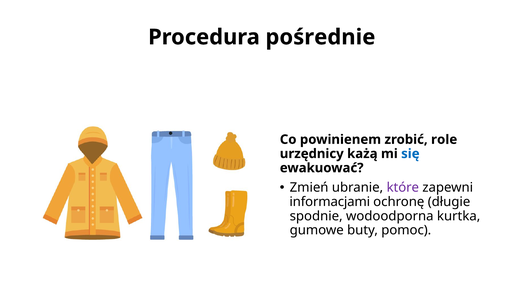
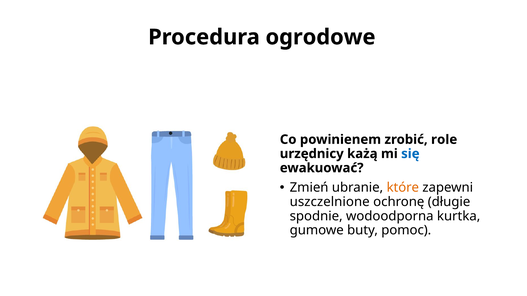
pośrednie: pośrednie -> ogrodowe (320, 37)
które colour: purple -> orange (403, 188)
informacjami: informacjami -> uszczelnione (330, 202)
